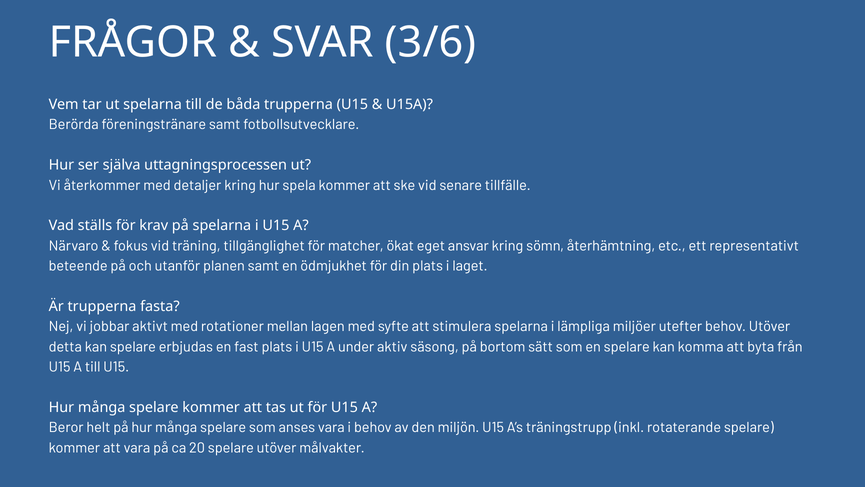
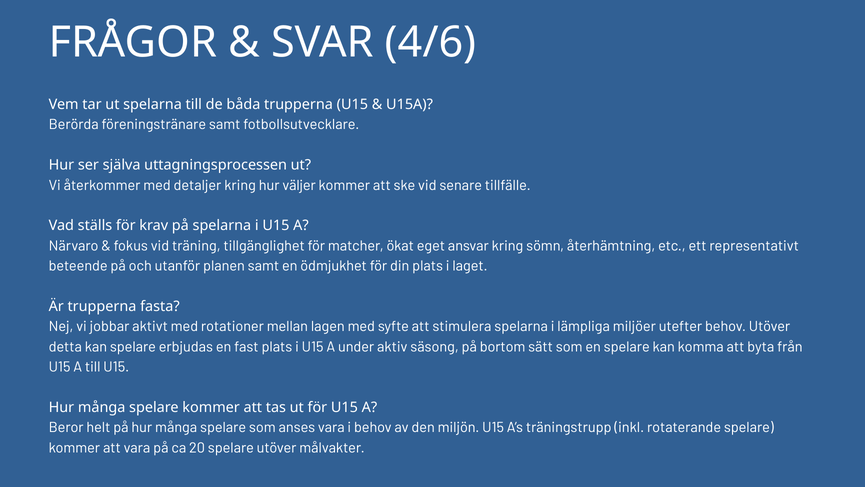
3/6: 3/6 -> 4/6 (431, 43)
spela: spela -> väljer (299, 185)
